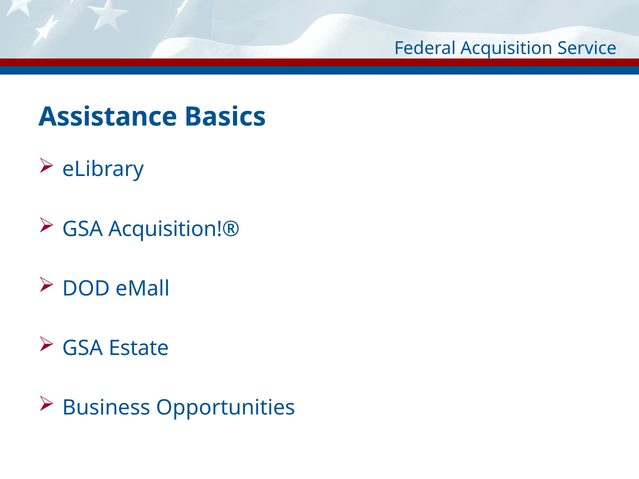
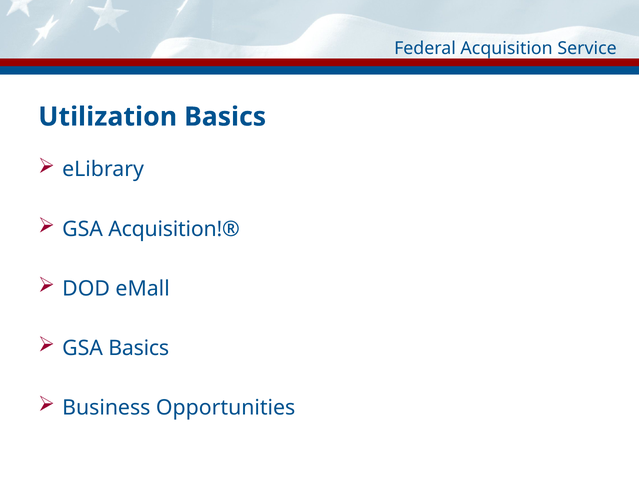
Assistance: Assistance -> Utilization (108, 117)
GSA Estate: Estate -> Basics (139, 348)
